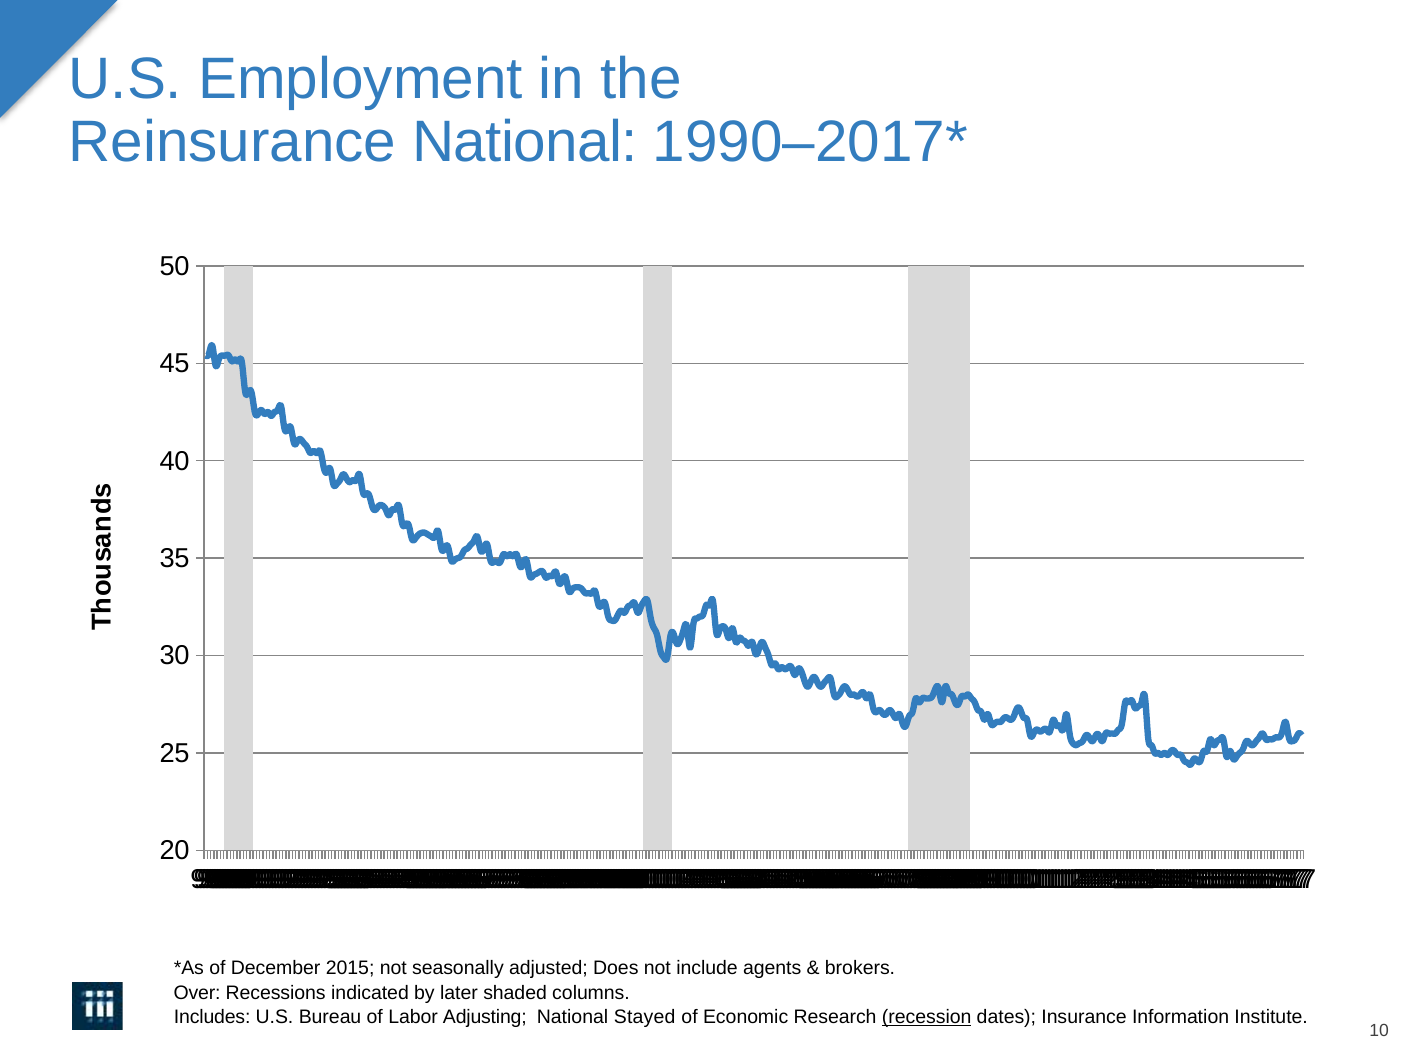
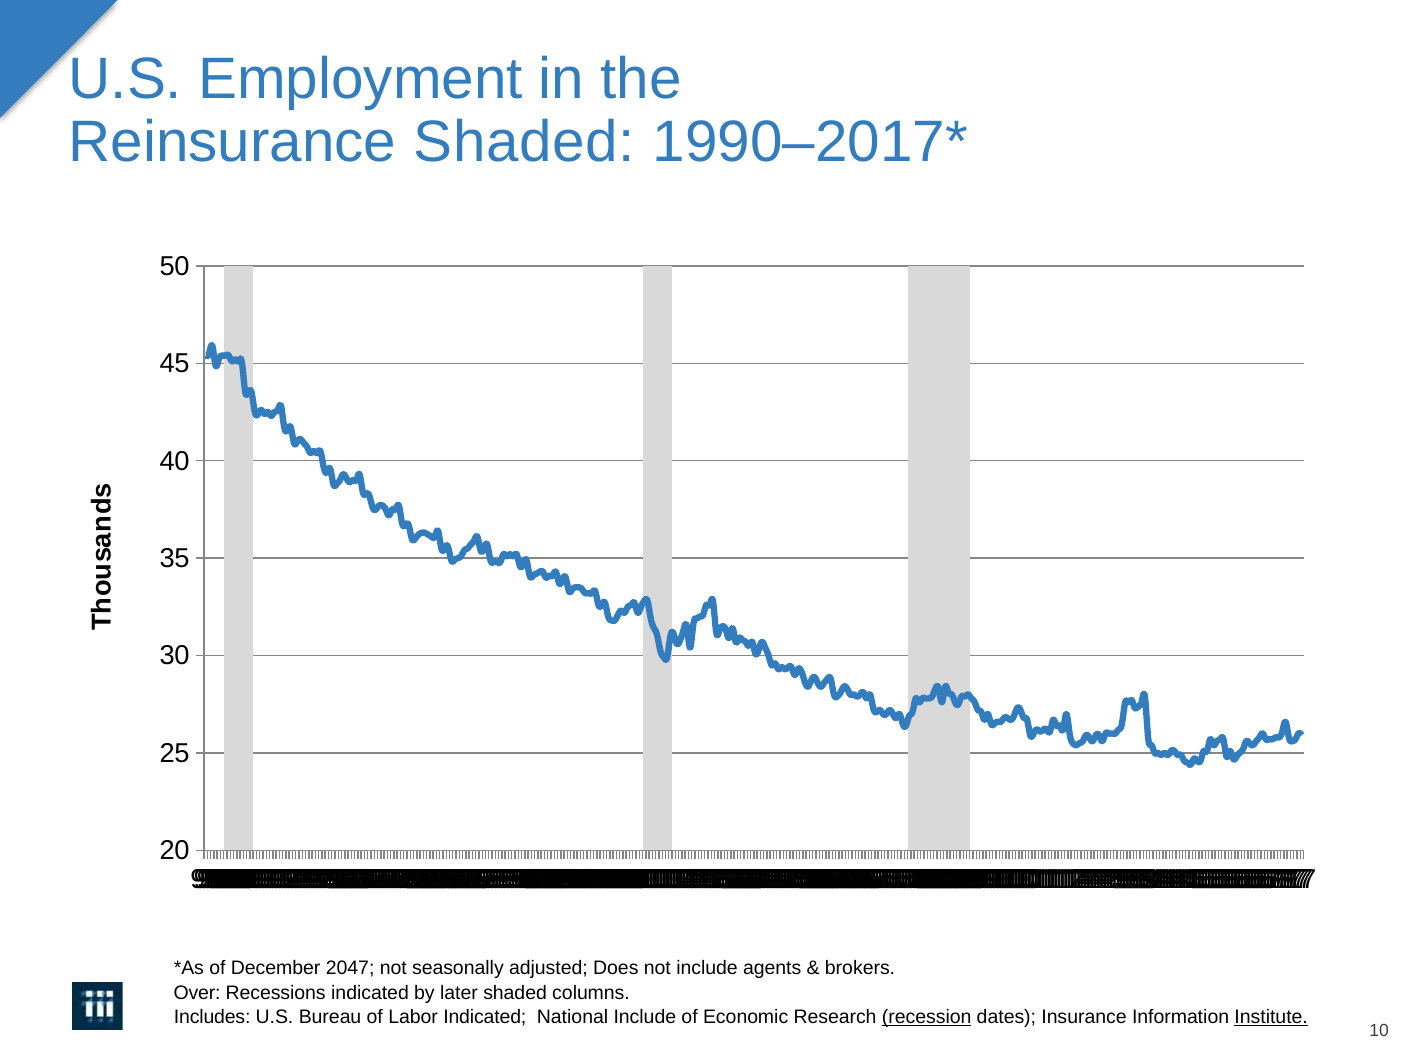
Reinsurance National: National -> Shaded (524, 142)
2015: 2015 -> 2047 (350, 968)
Labor Adjusting: Adjusting -> Indicated (485, 1017)
National Stayed: Stayed -> Include (645, 1017)
Institute underline: none -> present (1271, 1017)
